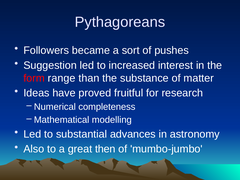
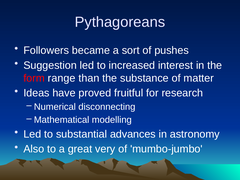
completeness: completeness -> disconnecting (107, 107)
then: then -> very (105, 149)
